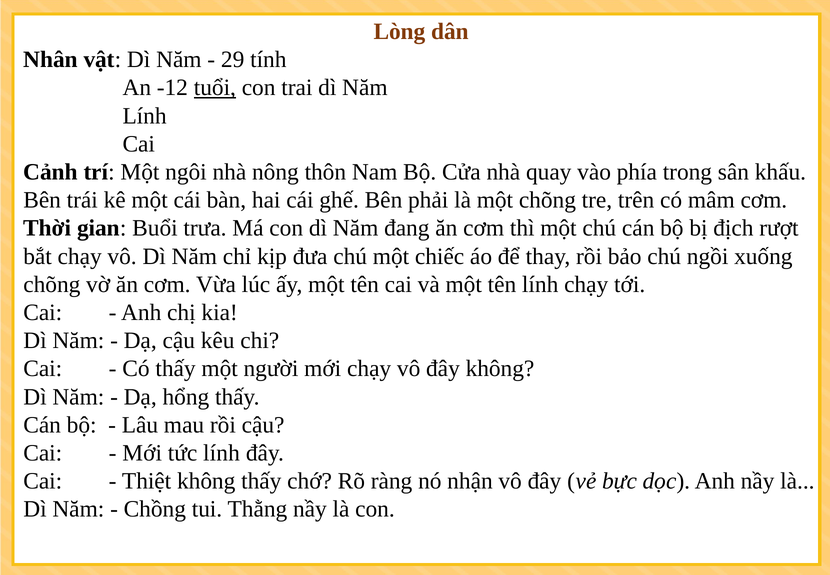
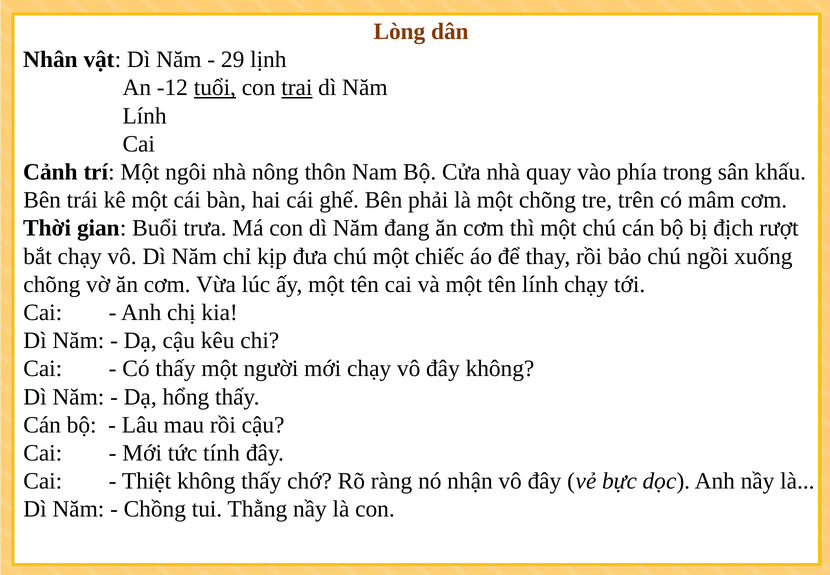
tính: tính -> lịnh (268, 60)
trai underline: none -> present (297, 88)
tức lính: lính -> tính (222, 453)
